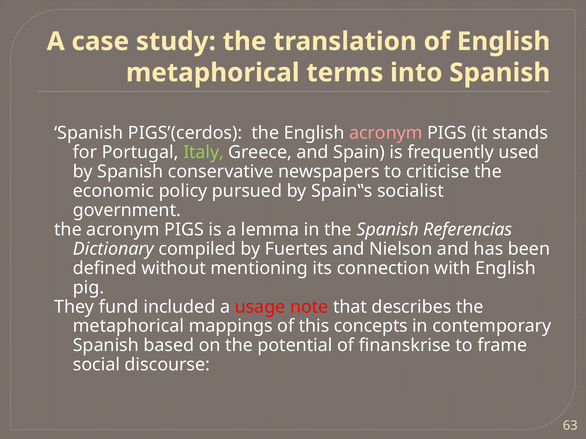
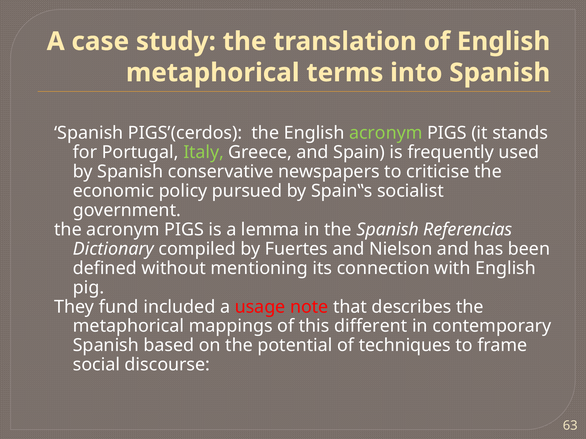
acronym colour: pink -> light green (386, 133)
concepts: concepts -> different (371, 326)
finanskrise: finanskrise -> techniques (405, 346)
